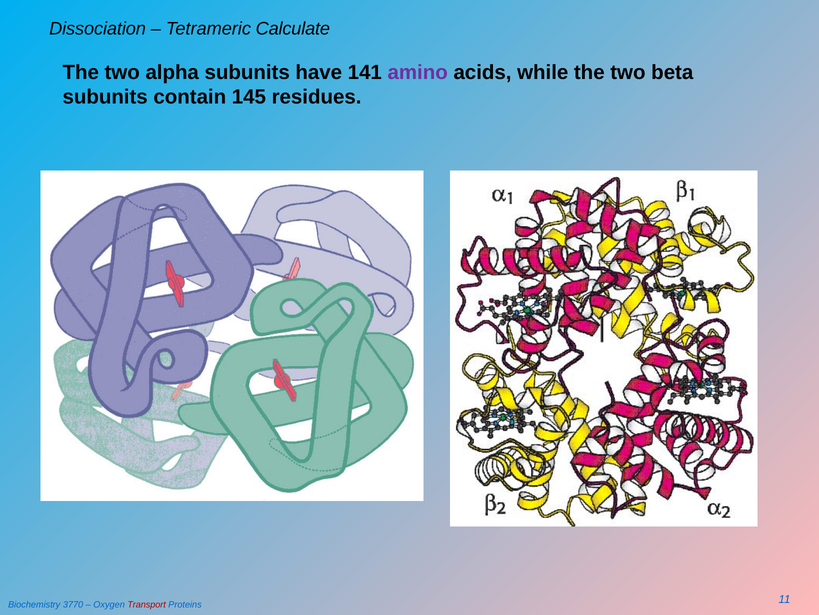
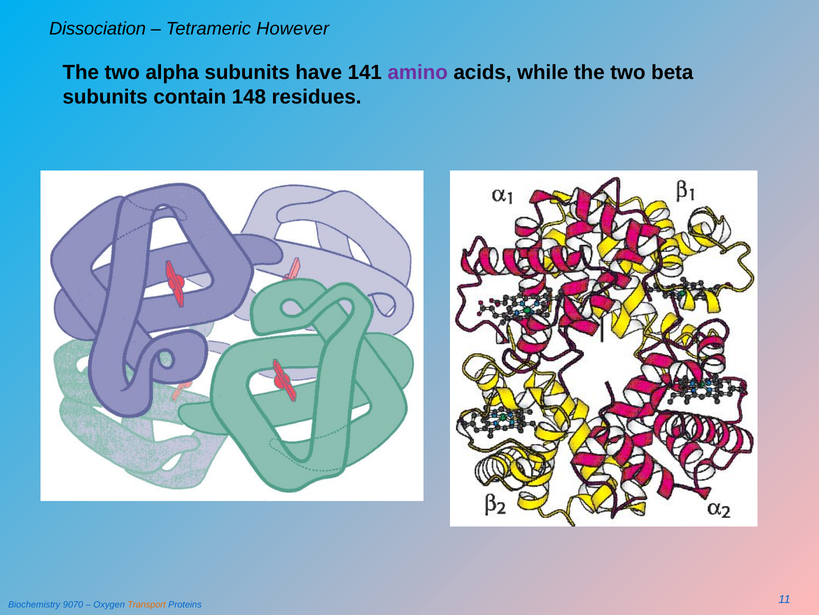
Calculate: Calculate -> However (293, 29)
145: 145 -> 148 (249, 97)
3770: 3770 -> 9070 (73, 604)
Transport colour: red -> orange (147, 604)
